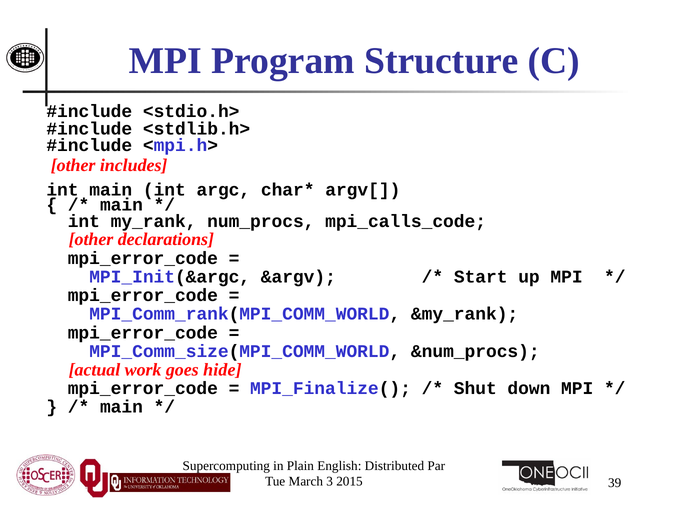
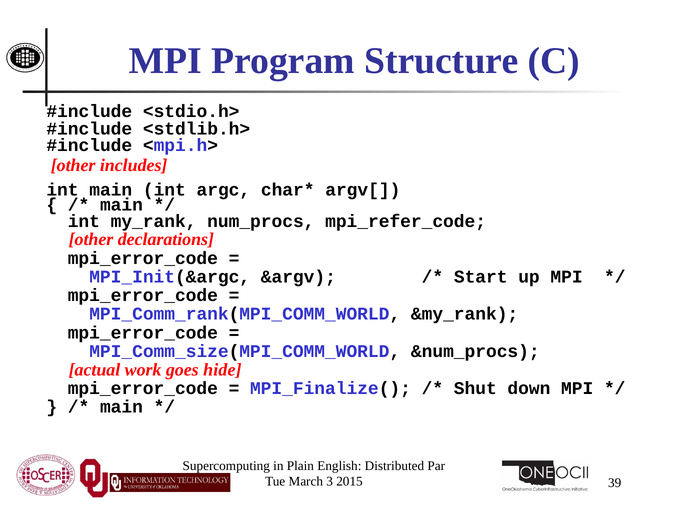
mpi_calls_code: mpi_calls_code -> mpi_refer_code (406, 221)
